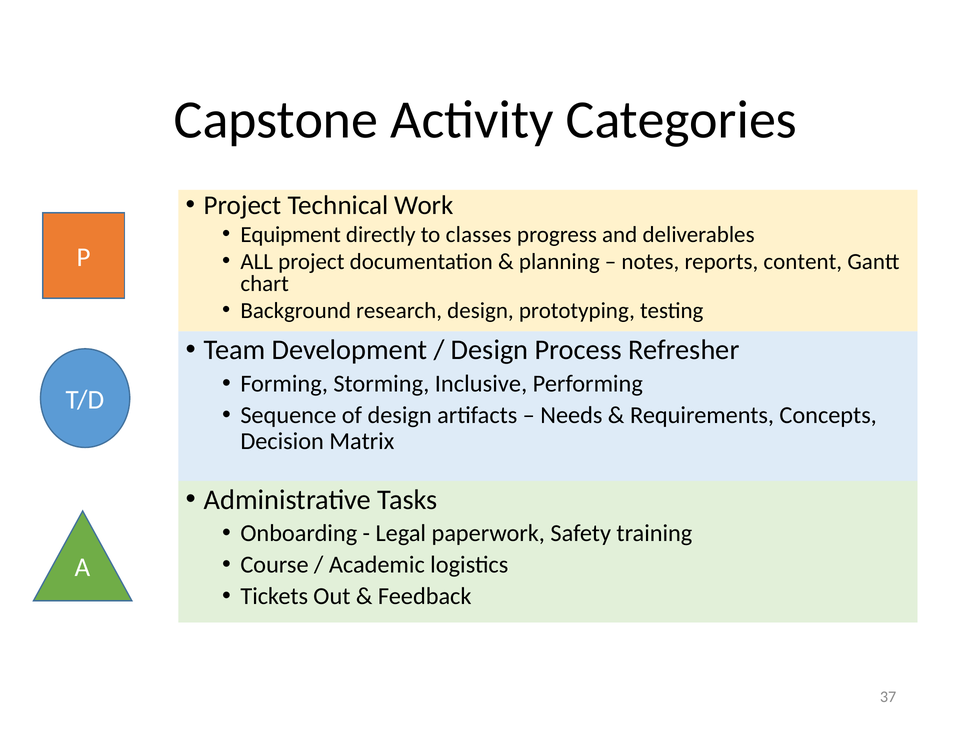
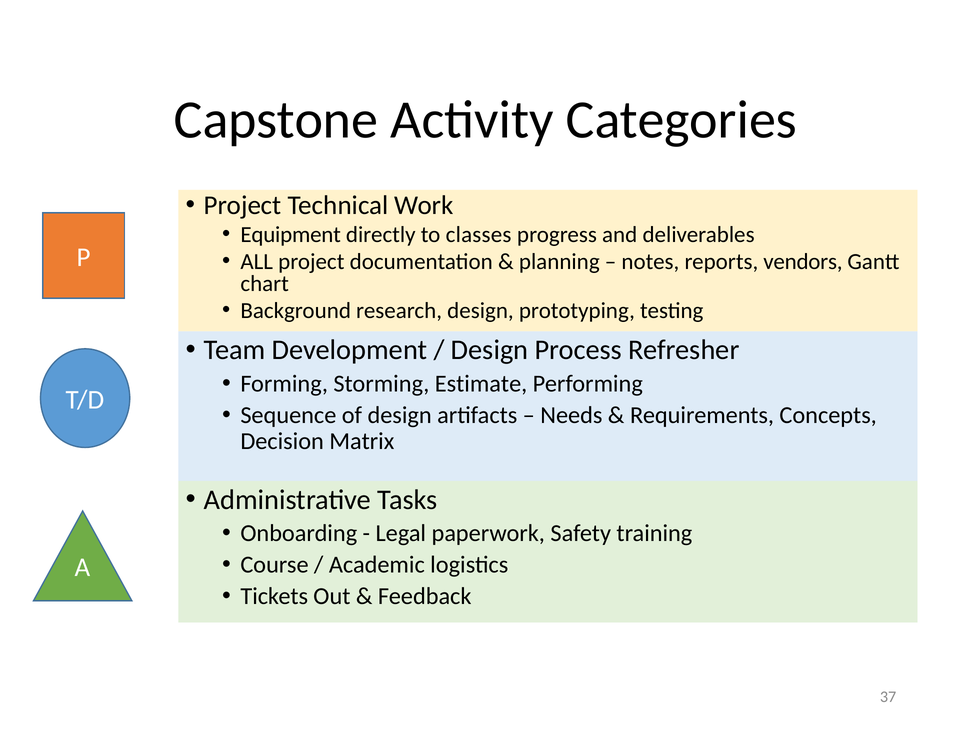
content: content -> vendors (803, 261)
Inclusive: Inclusive -> Estimate (481, 384)
